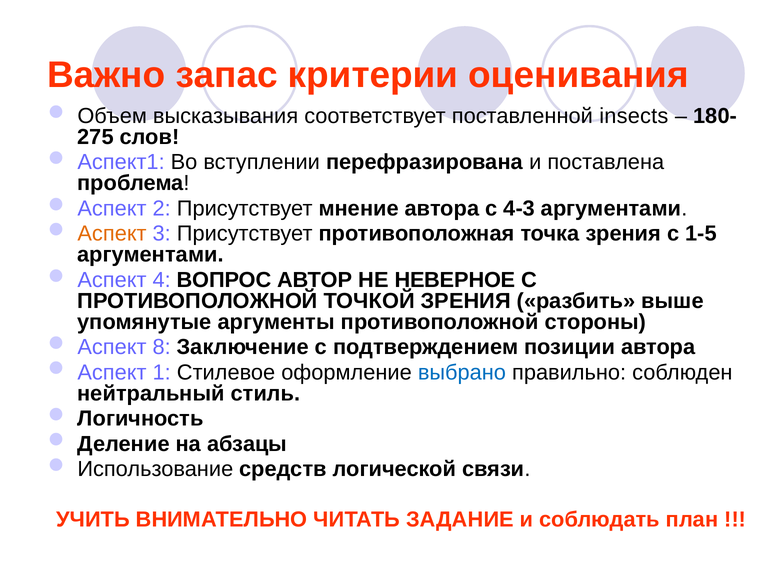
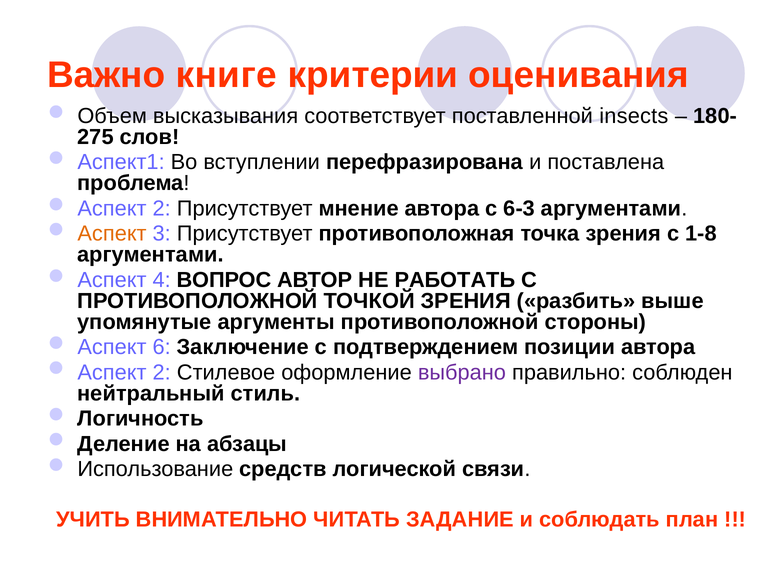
запас: запас -> книге (226, 75)
4-3: 4-3 -> 6-3 (519, 209)
1-5: 1-5 -> 1-8 (701, 234)
НЕВЕРНОЕ: НЕВЕРНОЕ -> РАБОТАТЬ (455, 280)
8: 8 -> 6 (162, 347)
1: 1 -> 2 (162, 372)
выбрано colour: blue -> purple (462, 372)
